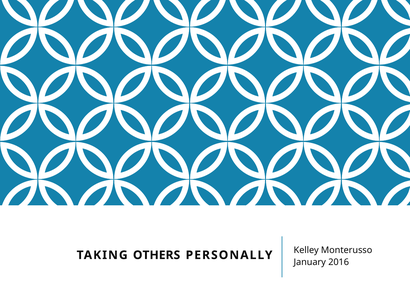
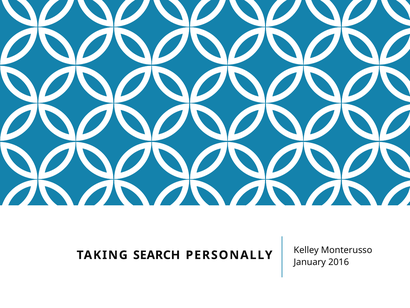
OTHERS: OTHERS -> SEARCH (157, 255)
